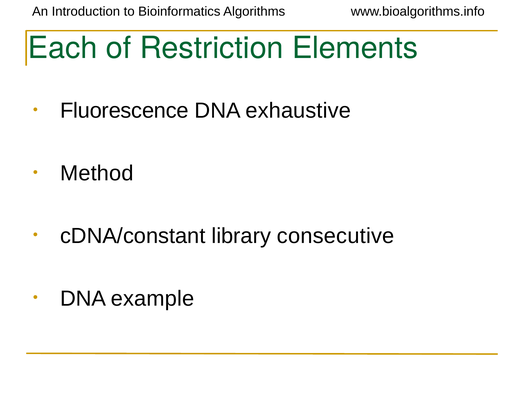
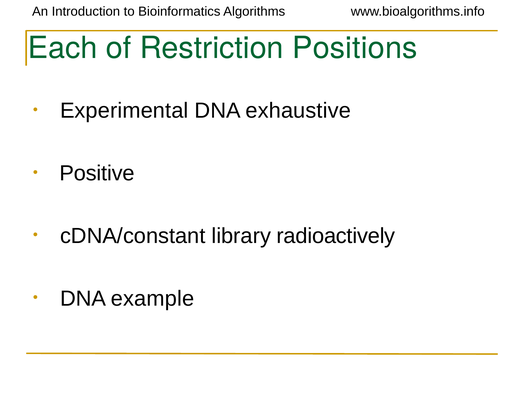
Elements: Elements -> Positions (355, 48)
Fluorescence: Fluorescence -> Experimental (124, 111)
Method: Method -> Positive (97, 173)
consecutive: consecutive -> radioactively (336, 236)
